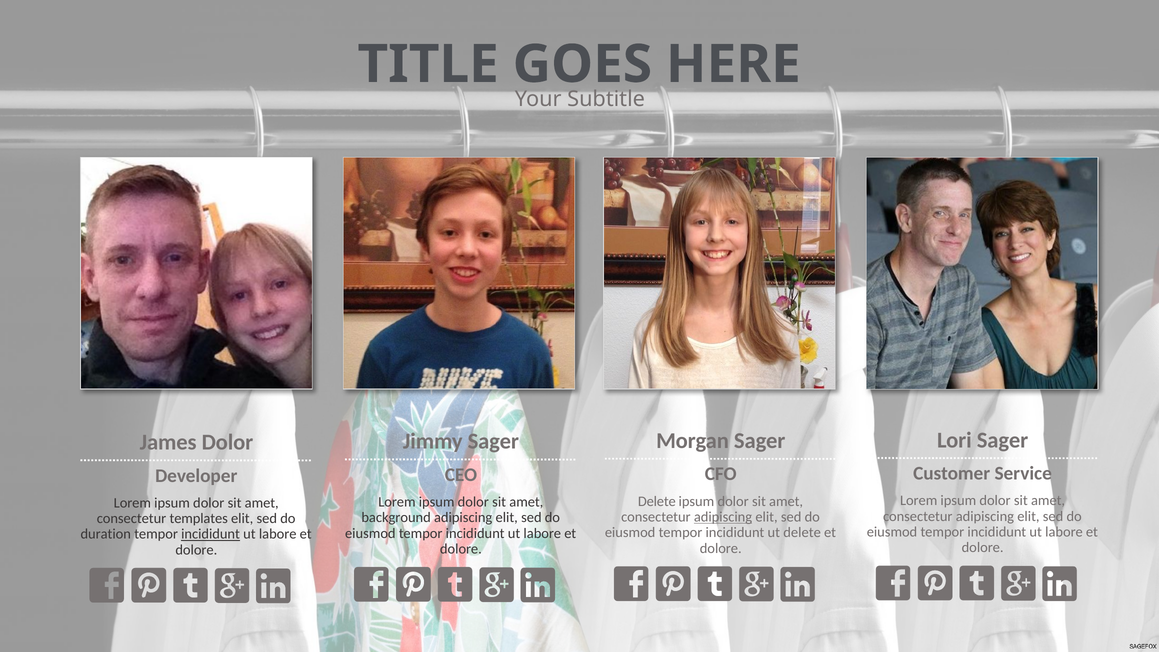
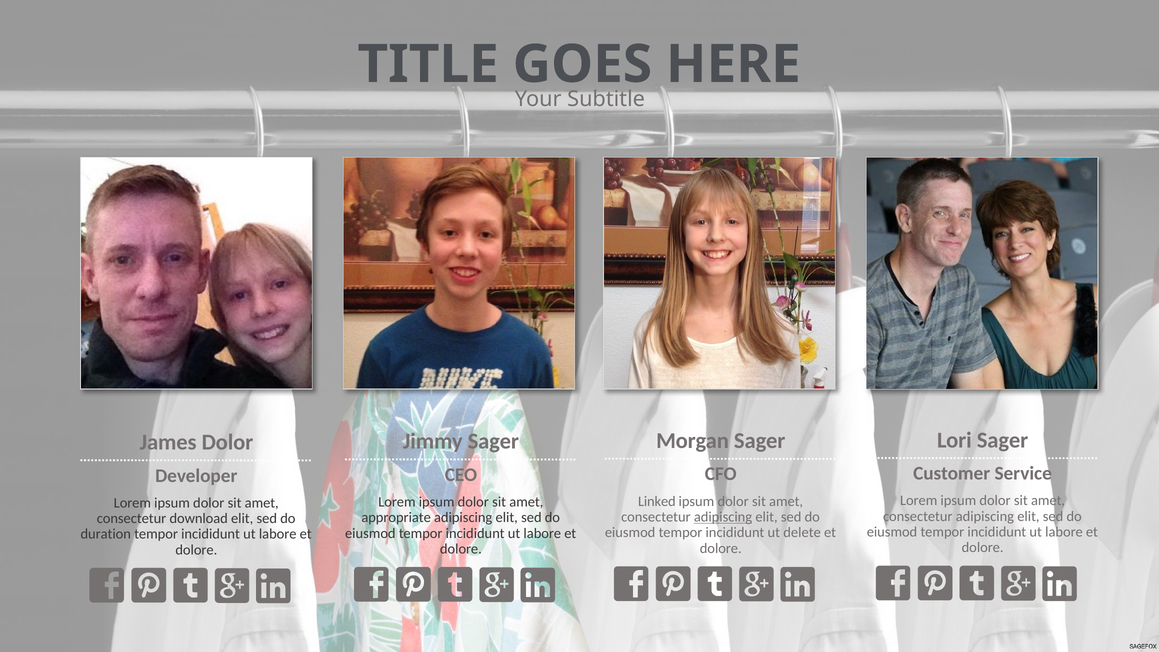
Delete: Delete -> Linked (657, 501)
background: background -> appropriate (396, 518)
templates: templates -> download (199, 518)
incididunt underline: present -> none (211, 534)
